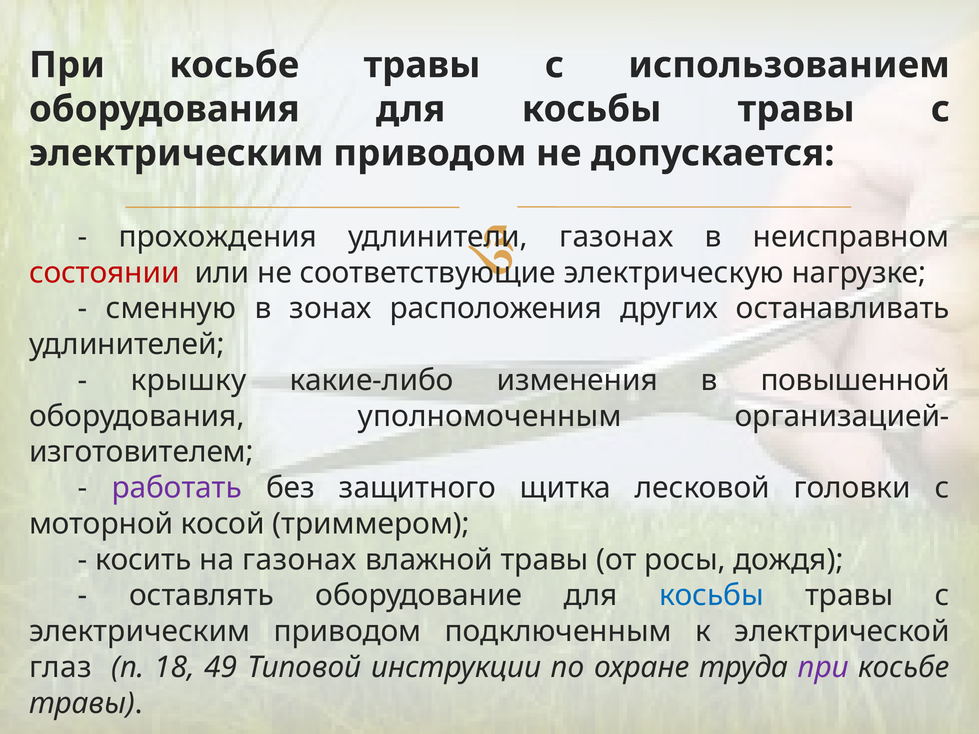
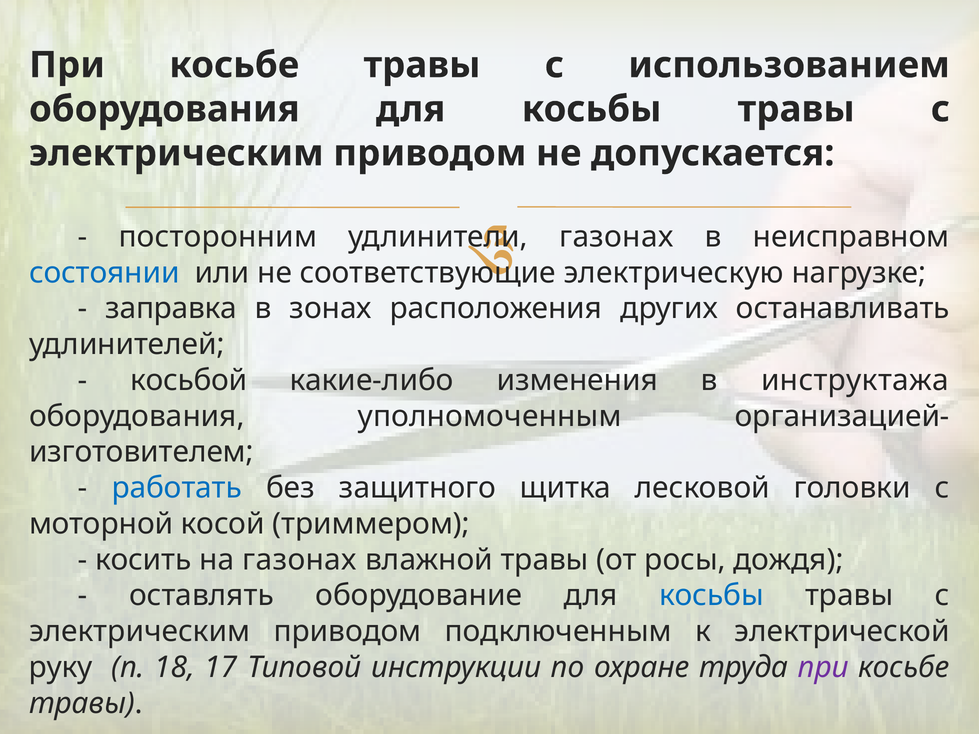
прохождения: прохождения -> посторонним (218, 237)
состоянии colour: red -> blue (104, 273)
сменную: сменную -> заправка (171, 309)
крышку: крышку -> косьбой (189, 380)
повышенной: повышенной -> инструктажа (855, 380)
работать colour: purple -> blue (177, 488)
глаз: глаз -> руку (61, 668)
49: 49 -> 17 (221, 668)
